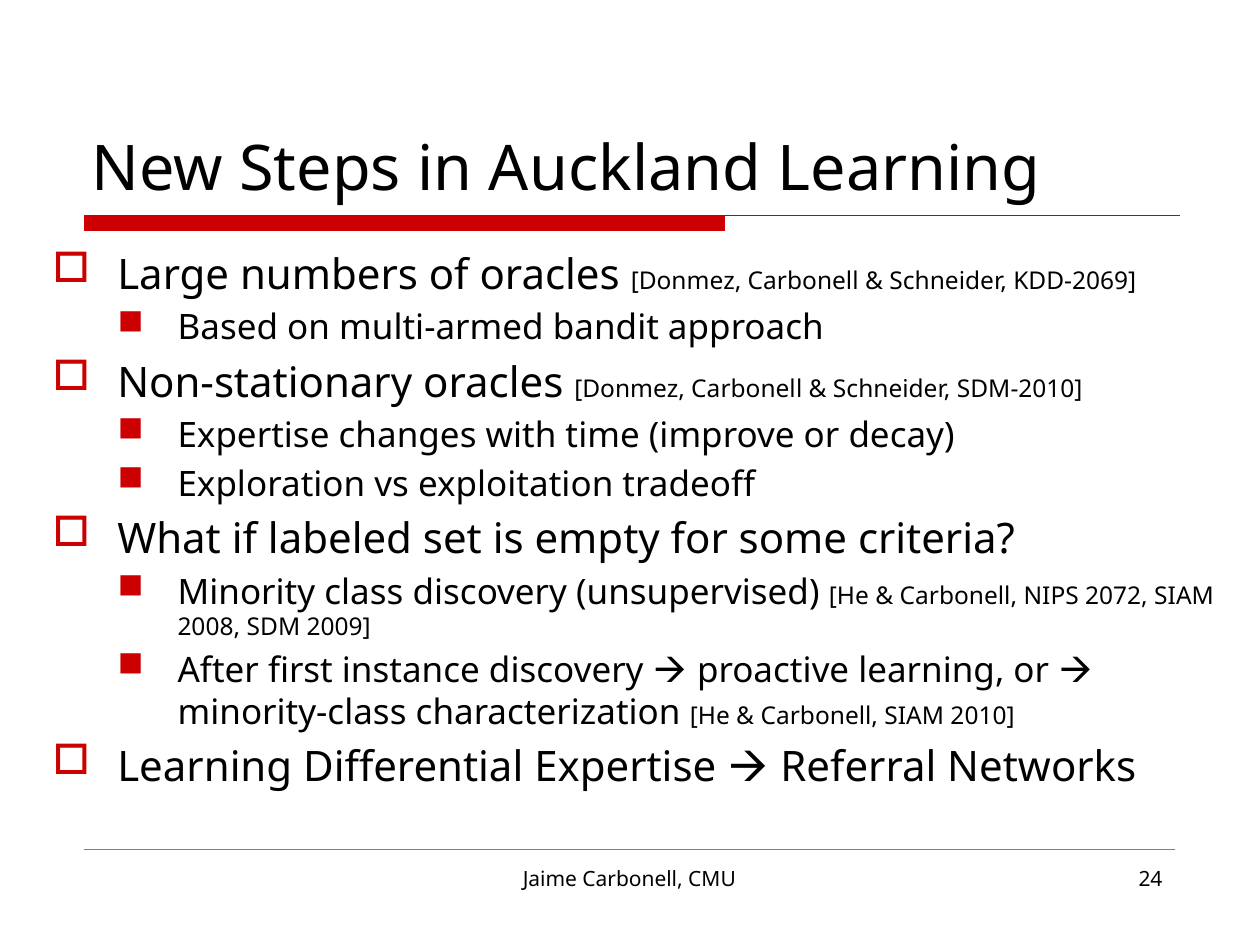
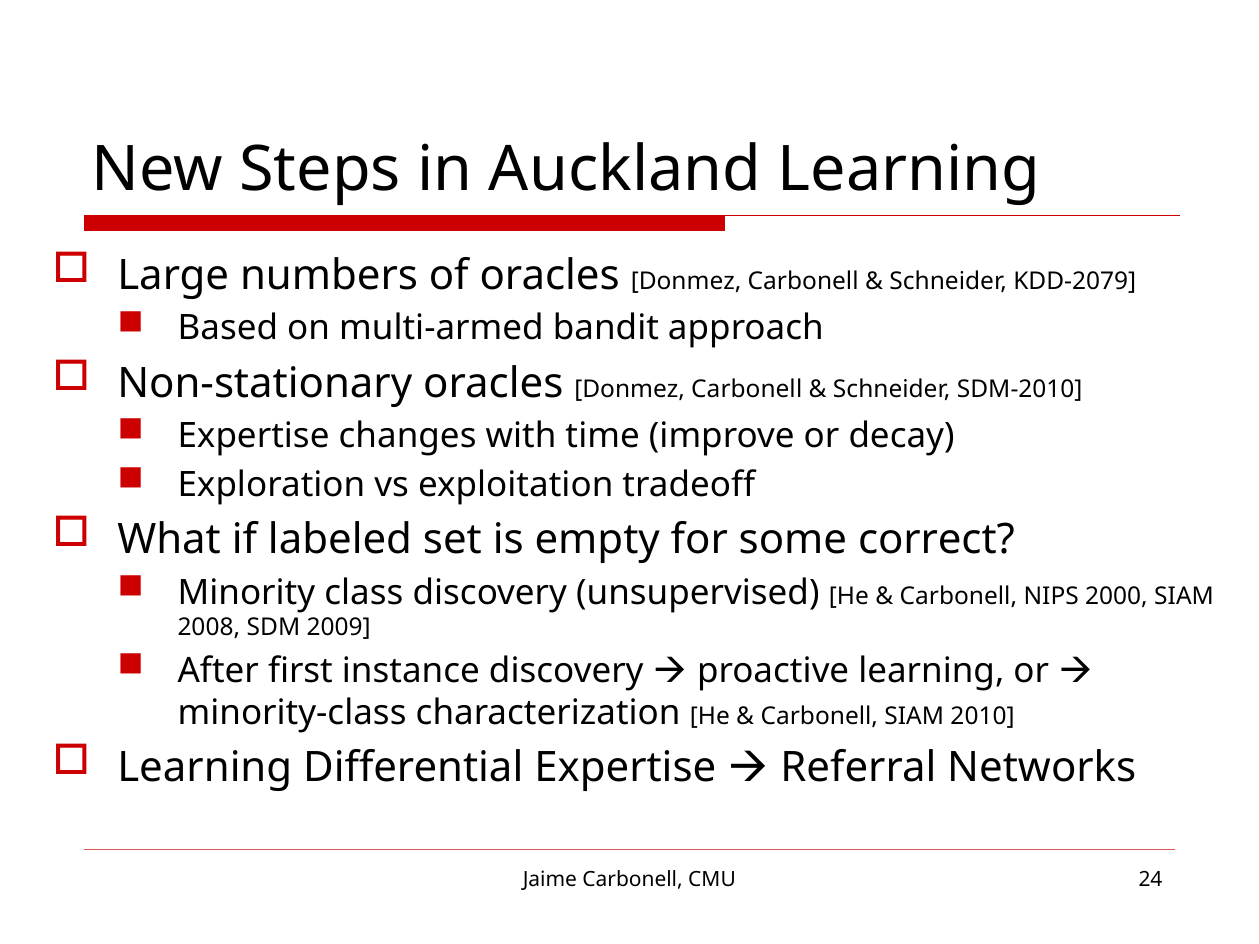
KDD-2069: KDD-2069 -> KDD-2079 (1075, 281)
criteria: criteria -> correct (936, 540)
2072: 2072 -> 2000 (1116, 596)
